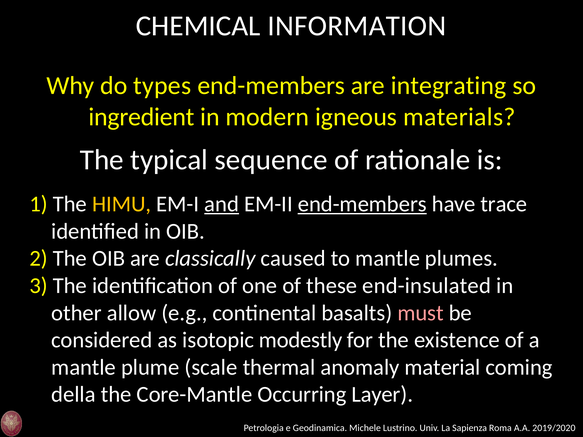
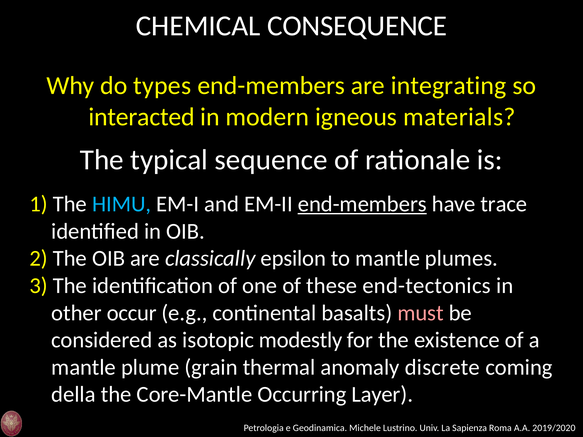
INFORMATION: INFORMATION -> CONSEQUENCE (357, 26)
ingredient: ingredient -> interacted (142, 117)
HIMU colour: yellow -> light blue (122, 204)
and underline: present -> none (222, 204)
caused: caused -> epsilon (293, 259)
end-insulated: end-insulated -> end-tectonics (427, 286)
allow: allow -> occur (132, 313)
scale: scale -> grain (211, 368)
material: material -> discrete (442, 368)
